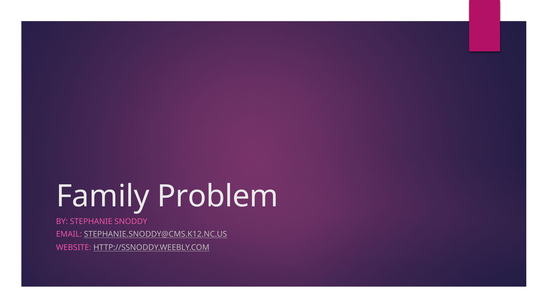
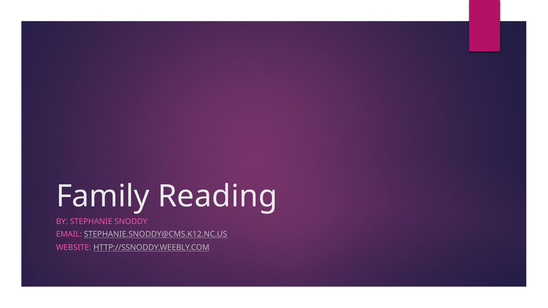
Problem: Problem -> Reading (217, 196)
